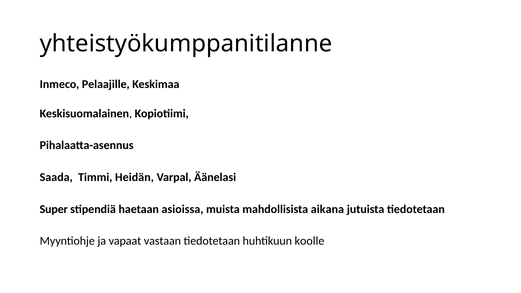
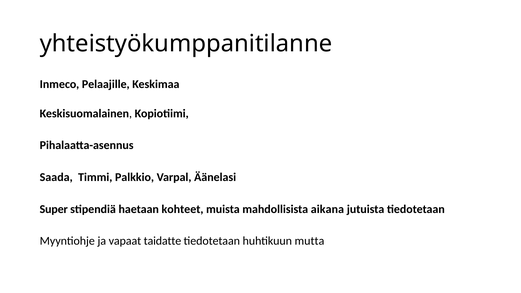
Heidän: Heidän -> Palkkio (135, 177)
asioissa: asioissa -> kohteet (183, 209)
vastaan: vastaan -> taidatte (162, 241)
koolle: koolle -> mutta (309, 241)
